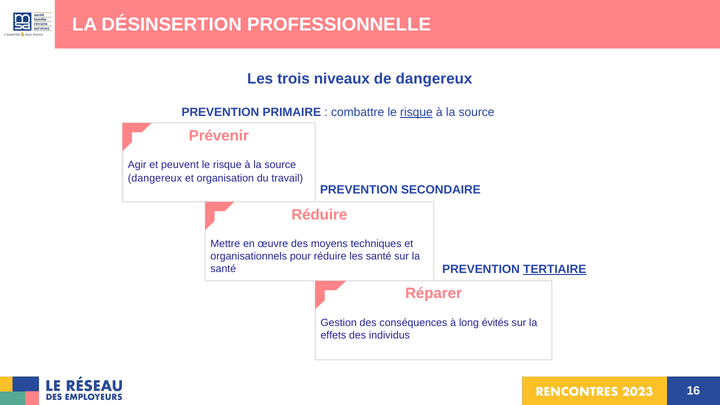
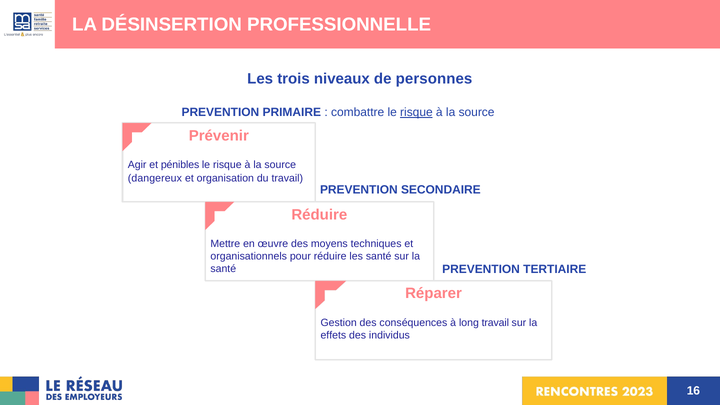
de dangereux: dangereux -> personnes (434, 79)
peuvent: peuvent -> pénibles (180, 165)
TERTIAIRE underline: present -> none (555, 269)
long évités: évités -> travail (495, 323)
